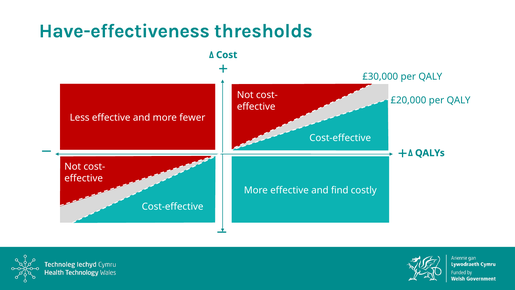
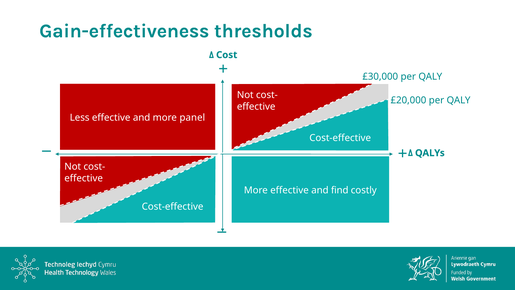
Have-effectiveness: Have-effectiveness -> Gain-effectiveness (124, 31)
fewer: fewer -> panel (192, 117)
